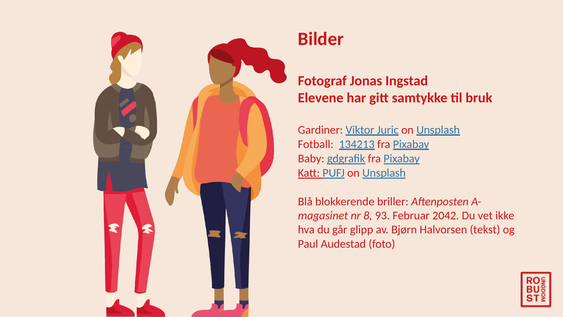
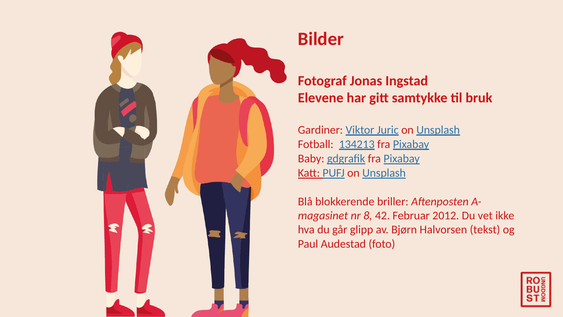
93: 93 -> 42 (382, 215)
2042: 2042 -> 2012 (446, 215)
